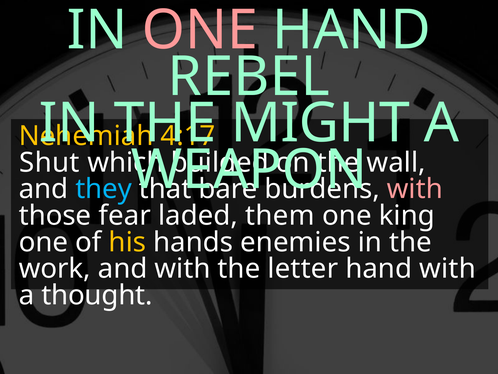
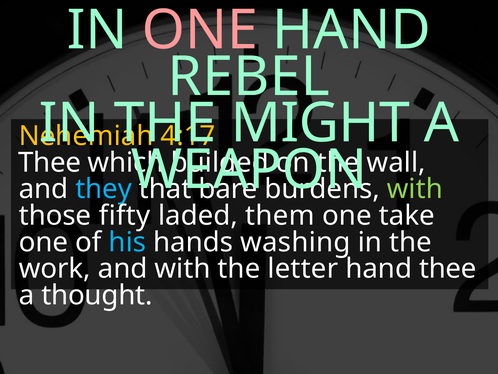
Shut: Shut -> Thee (50, 162)
with colour: pink -> light green (415, 189)
fear: fear -> fifty (125, 215)
king: king -> take (407, 215)
his colour: yellow -> light blue (127, 242)
enemies: enemies -> washing (295, 242)
hand with: with -> thee (448, 268)
